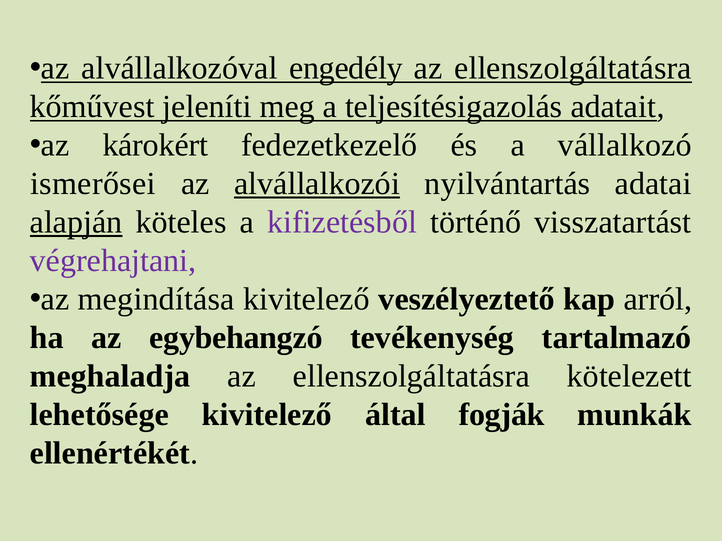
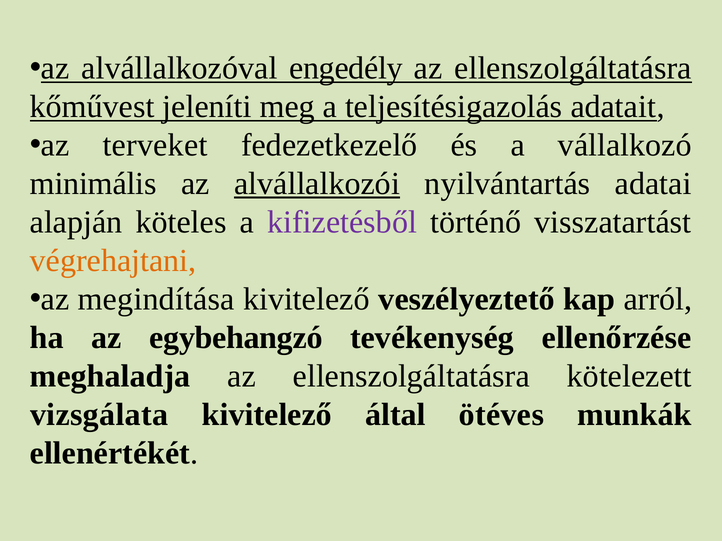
károkért: károkért -> terveket (155, 145)
ismerősei: ismerősei -> minimális (93, 184)
alapján underline: present -> none (76, 222)
végrehajtani colour: purple -> orange (113, 261)
tartalmazó: tartalmazó -> ellenőrzése (617, 338)
lehetősége: lehetősége -> vizsgálata (99, 415)
fogják: fogják -> ötéves (501, 415)
